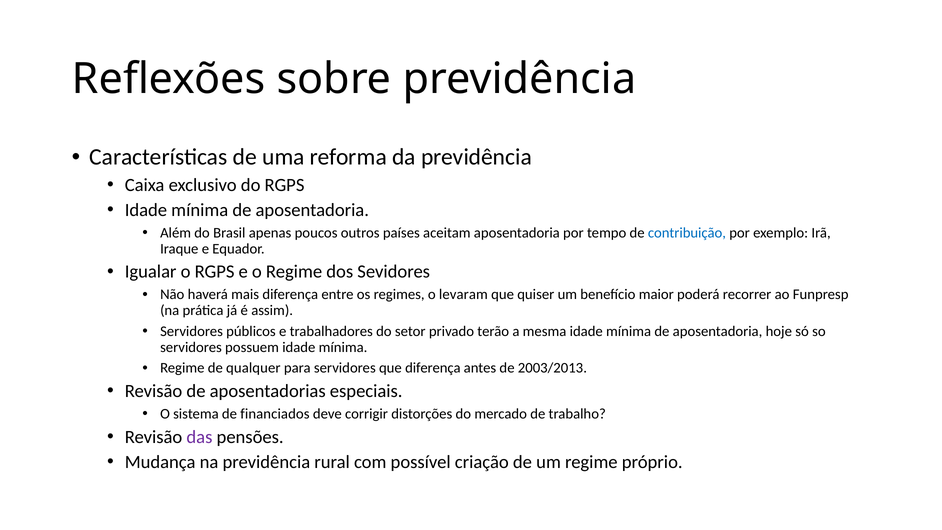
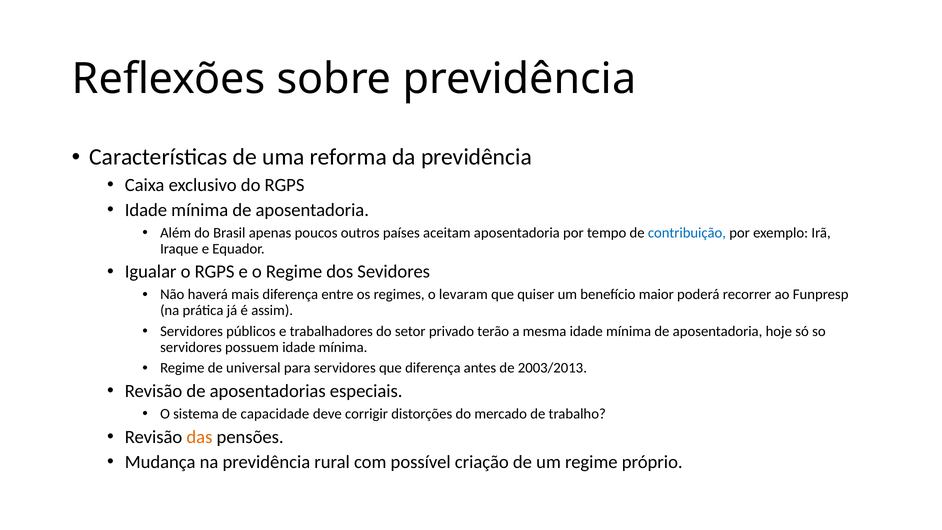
qualquer: qualquer -> universal (253, 368)
financiados: financiados -> capacidade (275, 414)
das colour: purple -> orange (199, 437)
